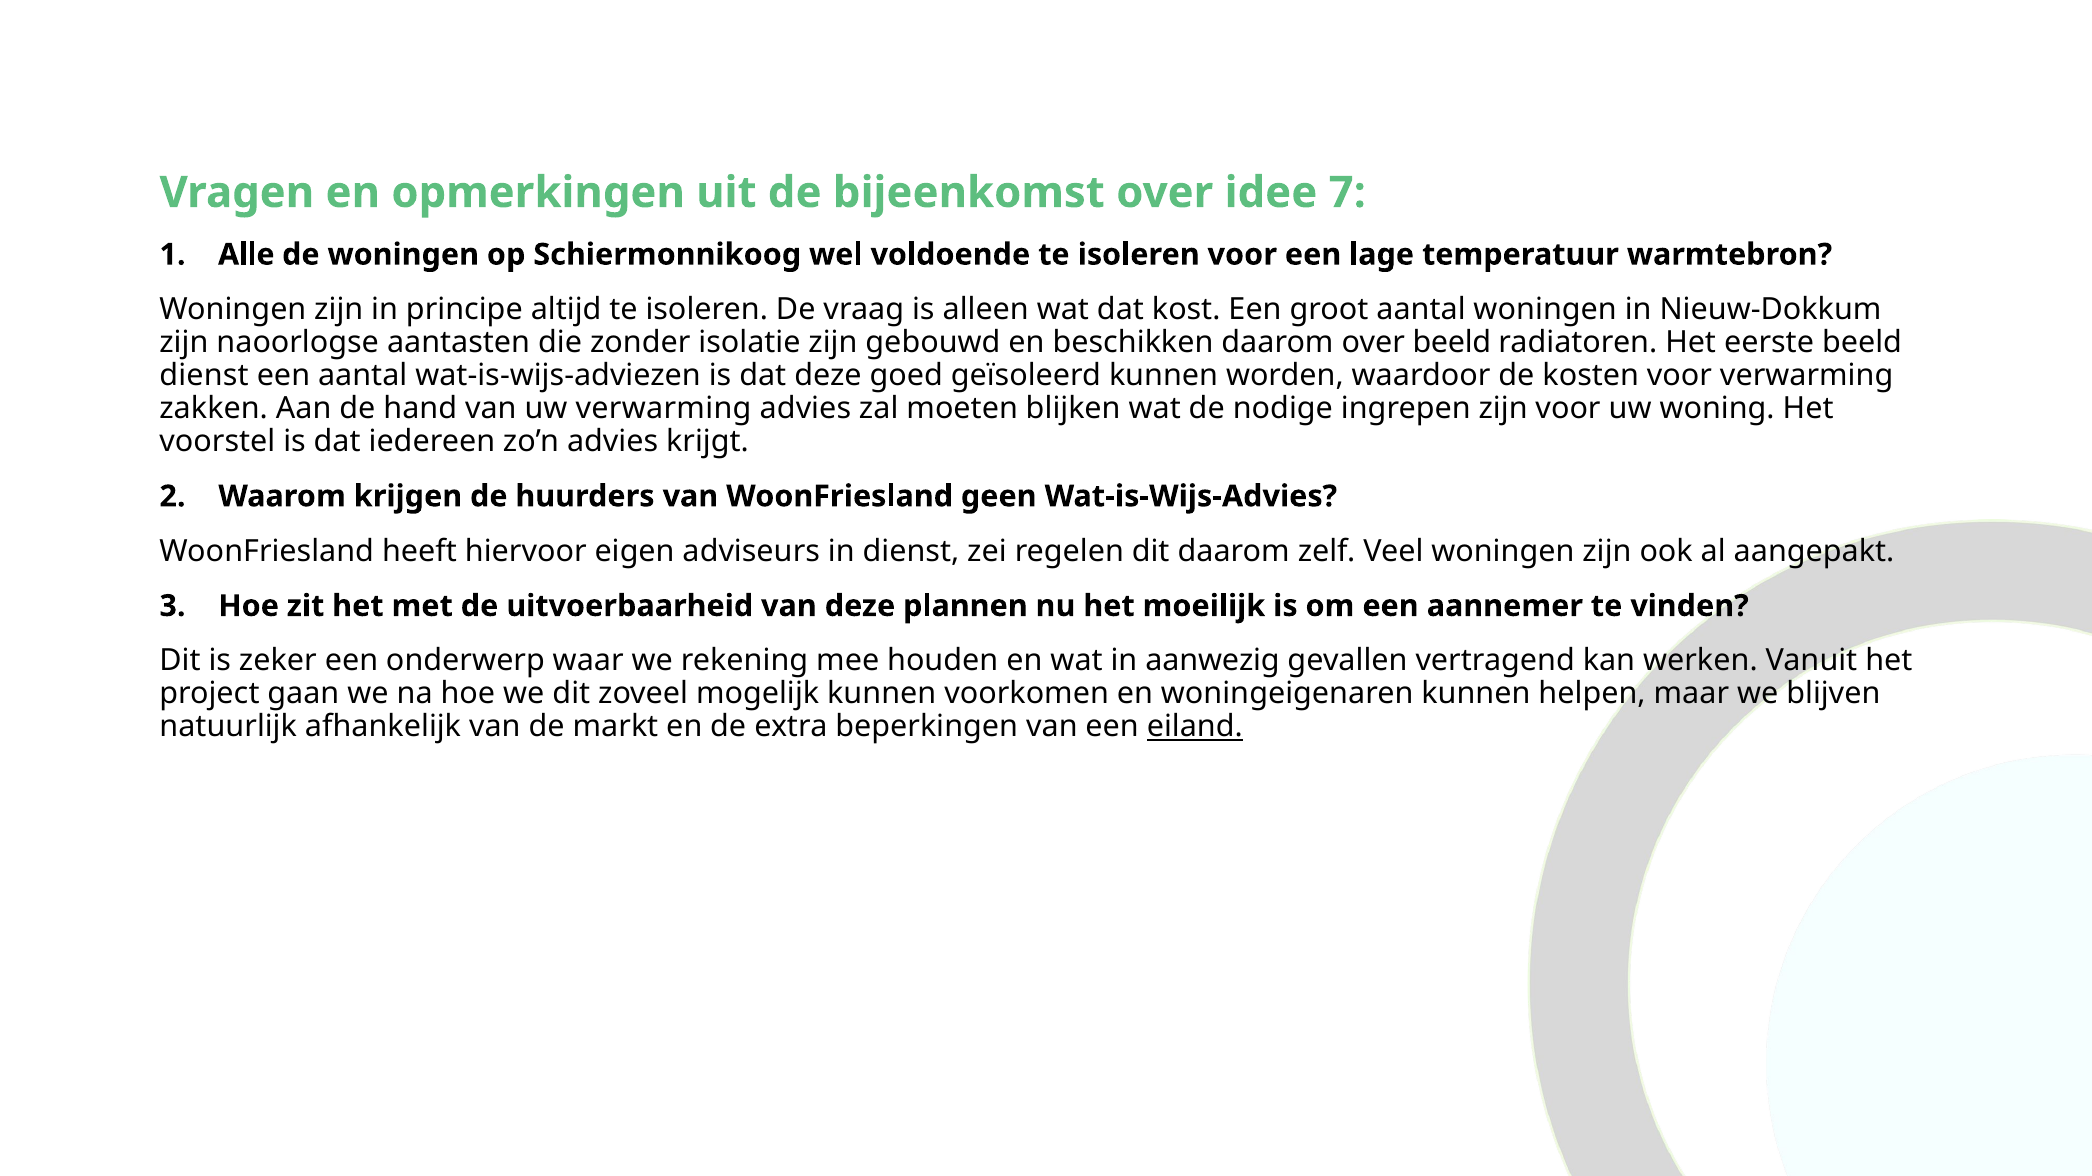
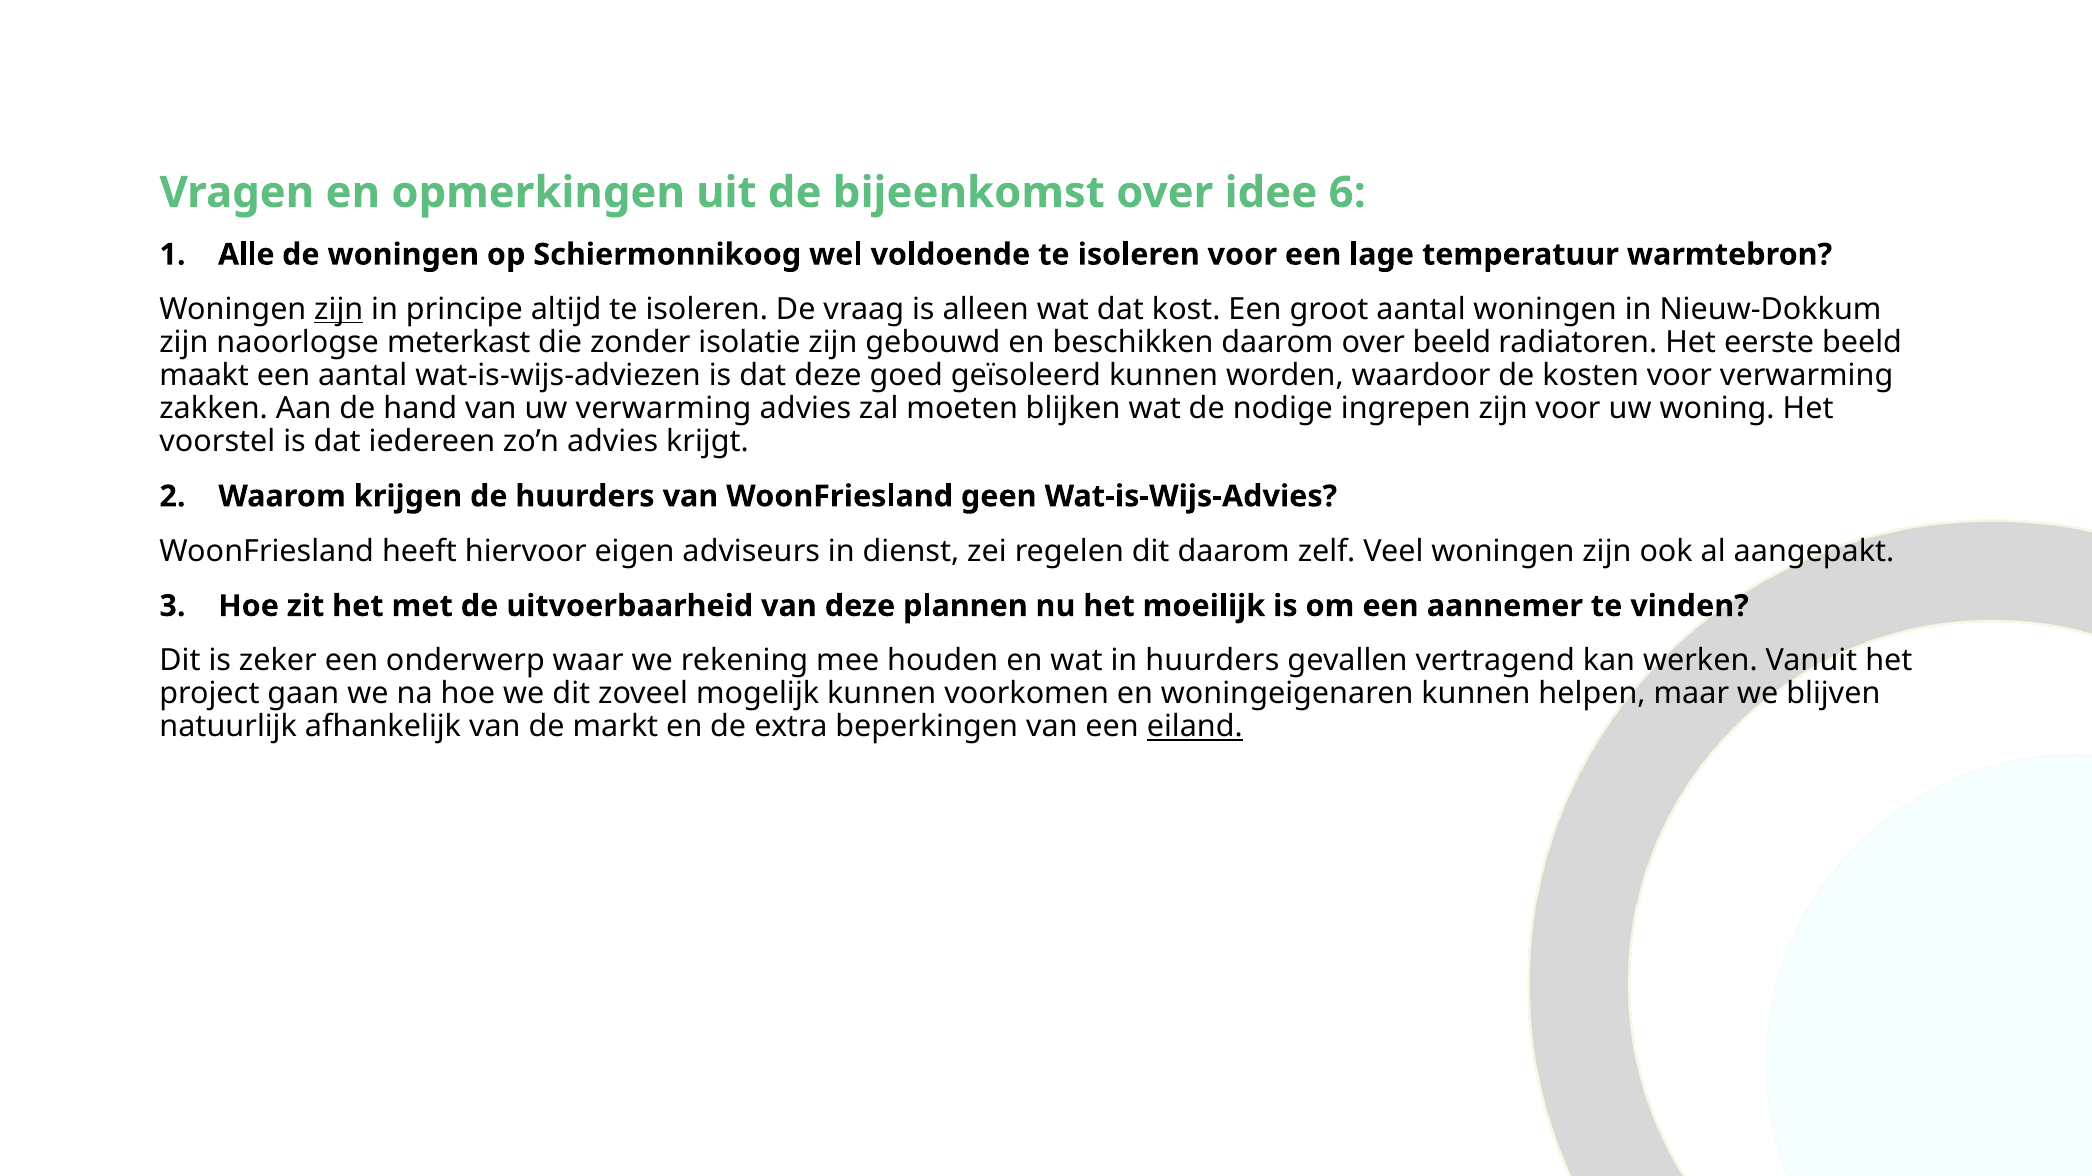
7: 7 -> 6 (1347, 193)
zijn underline: none -> present (339, 310)
aantasten: aantasten -> meterkast (459, 343)
dienst: dienst -> maakt (204, 376)
in aanwezig: aanwezig -> huurders (1212, 661)
